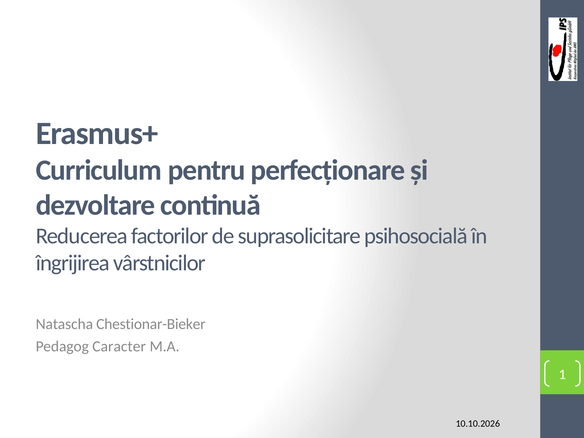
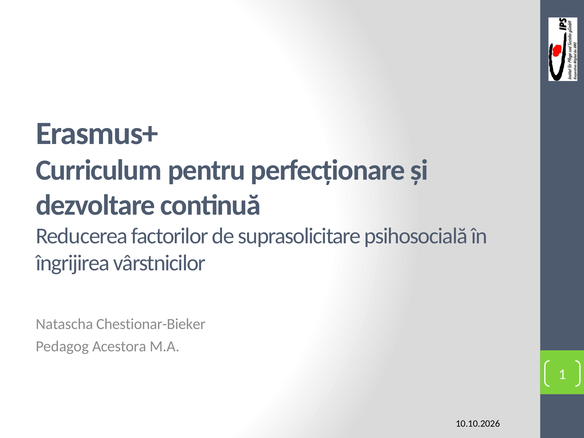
Caracter: Caracter -> Acestora (119, 347)
